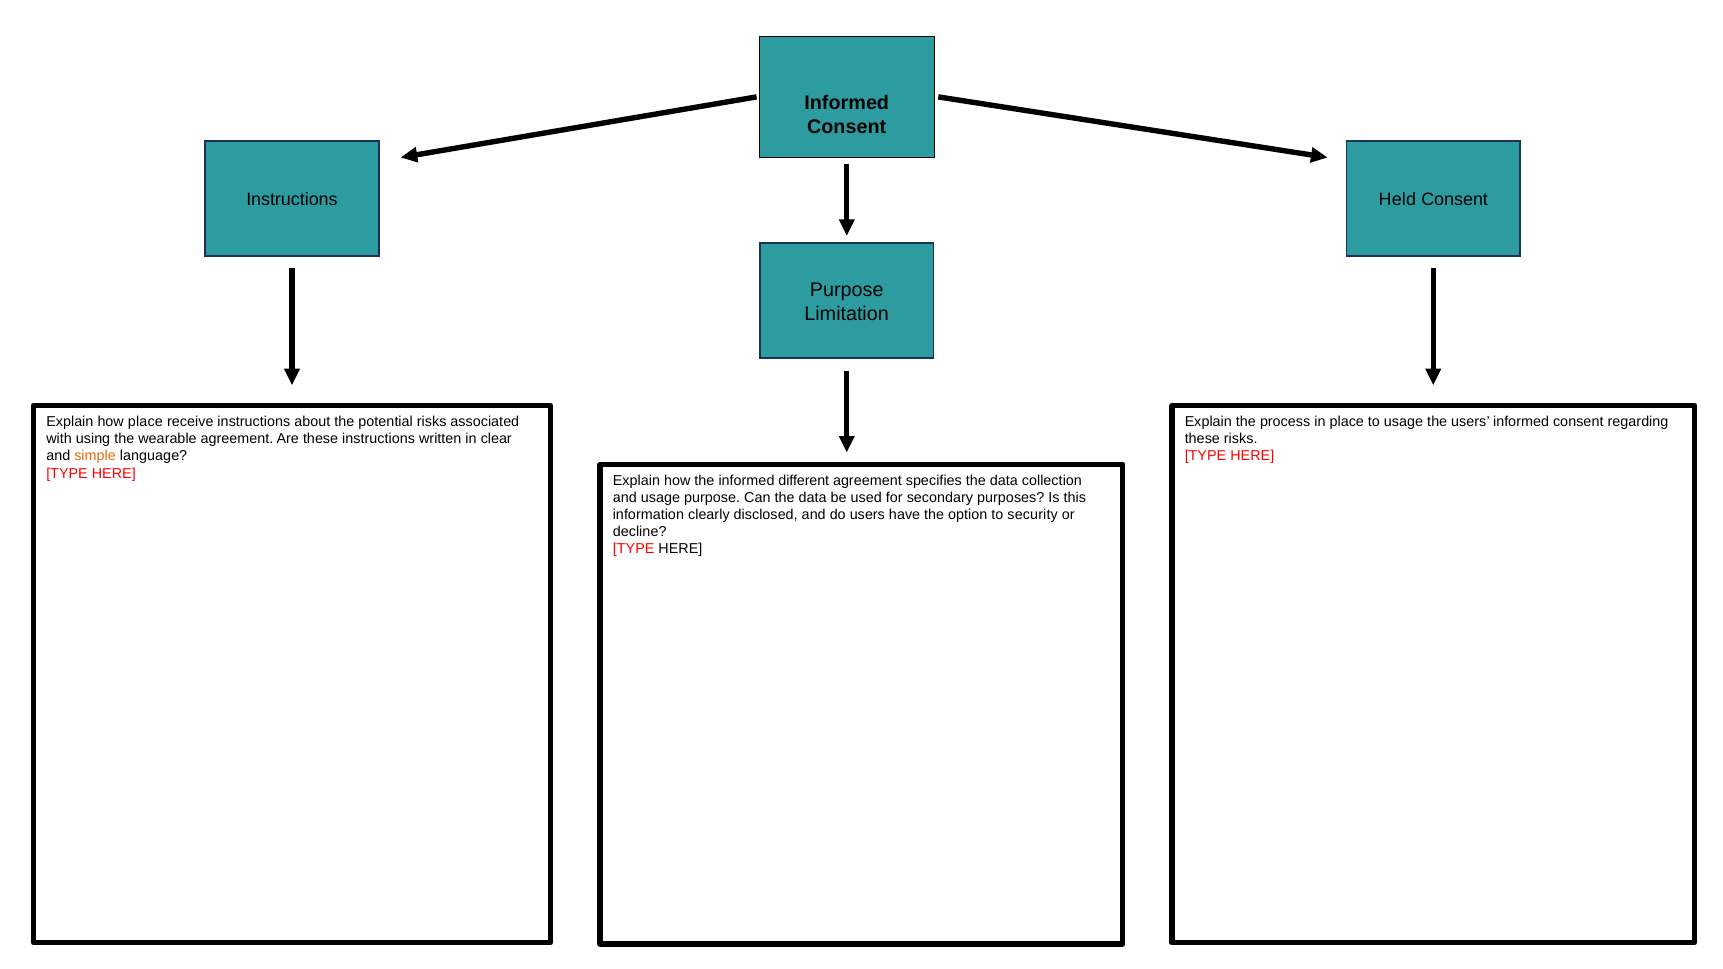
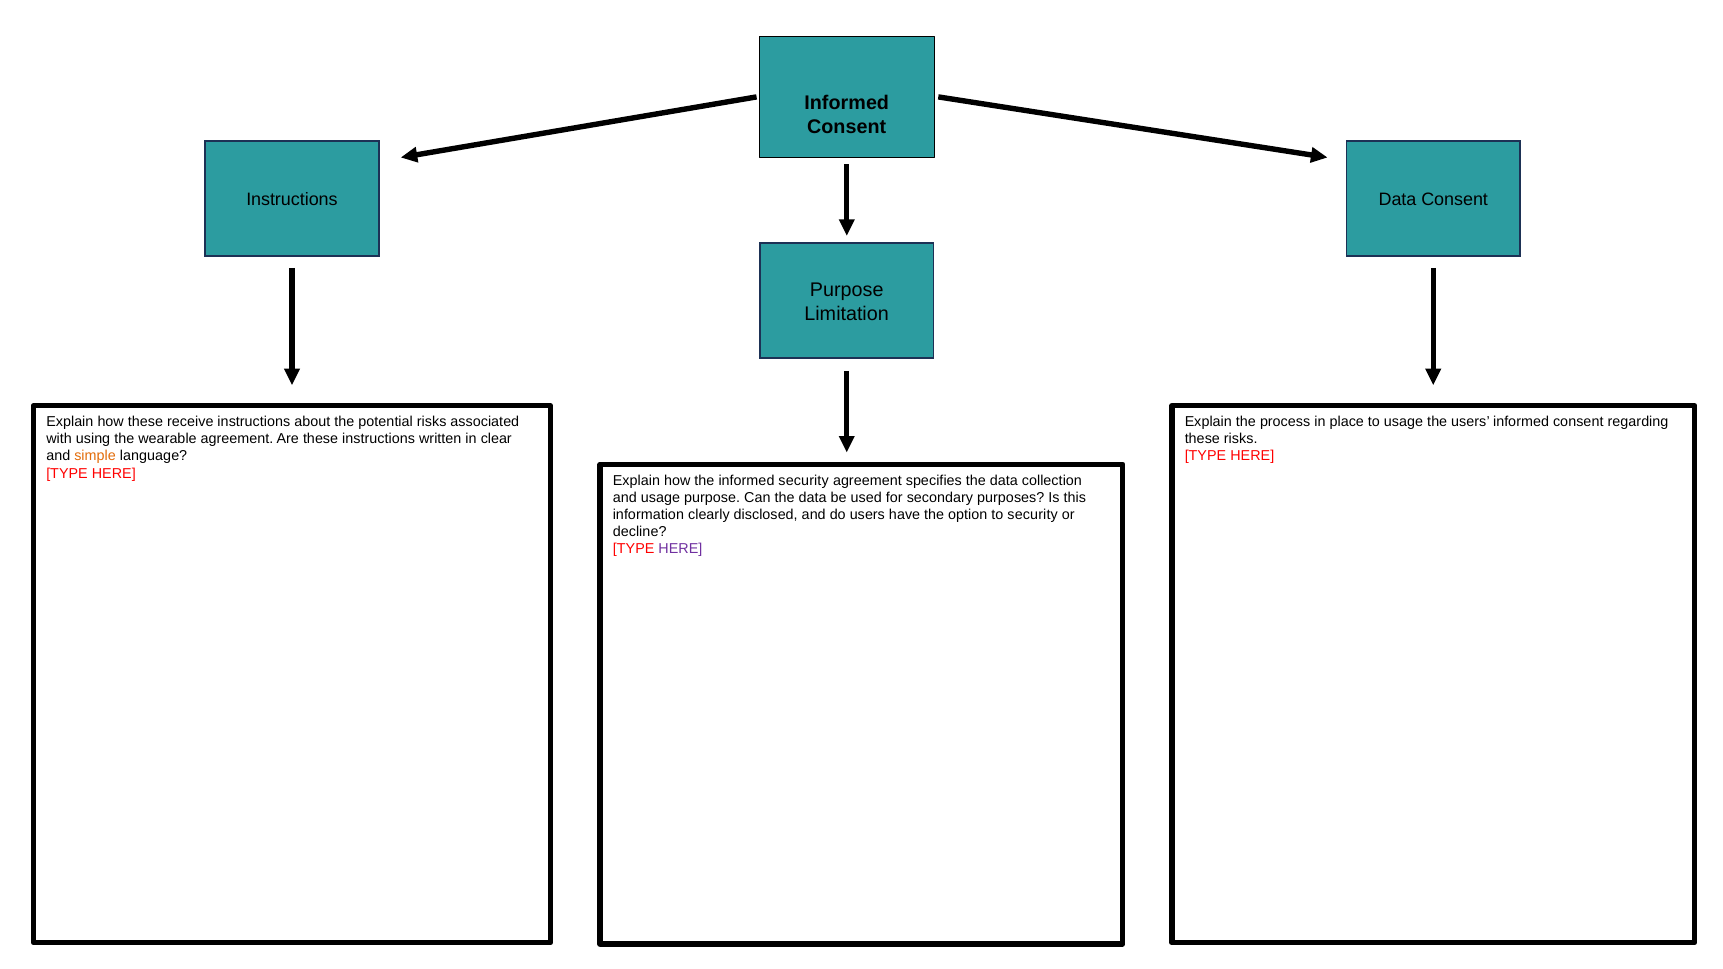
Held: Held -> Data (1398, 200)
how place: place -> these (145, 422)
informed different: different -> security (804, 480)
HERE colour: black -> purple (680, 549)
